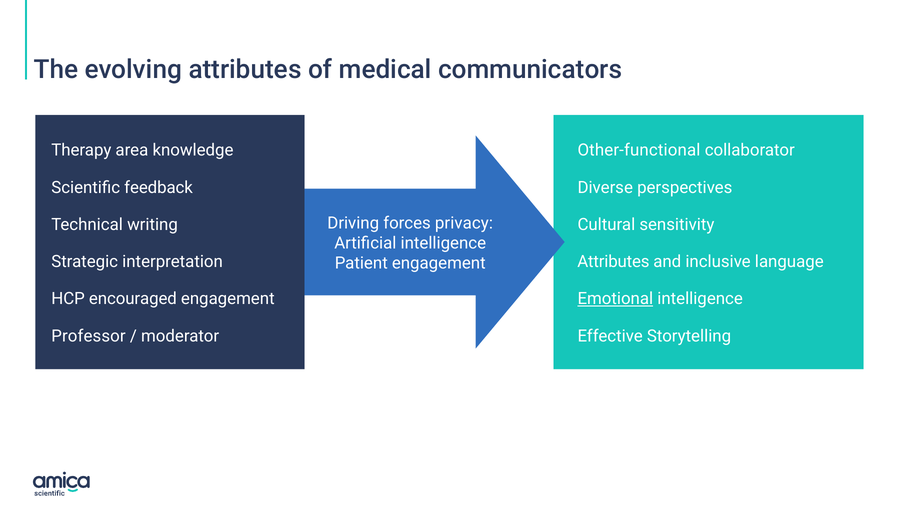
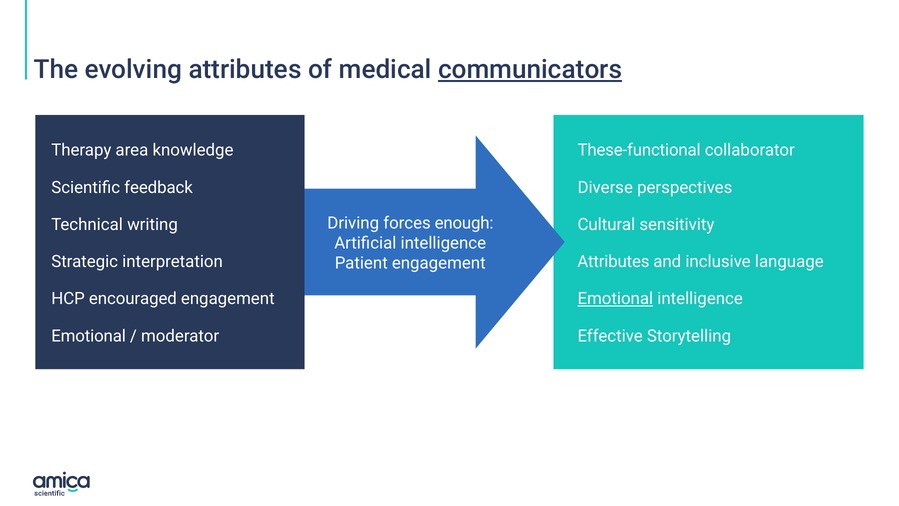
communicators underline: none -> present (530, 70)
Other-functional: Other-functional -> These-functional (639, 150)
privacy: privacy -> enough (464, 223)
Professor: Professor -> Emotional (89, 336)
